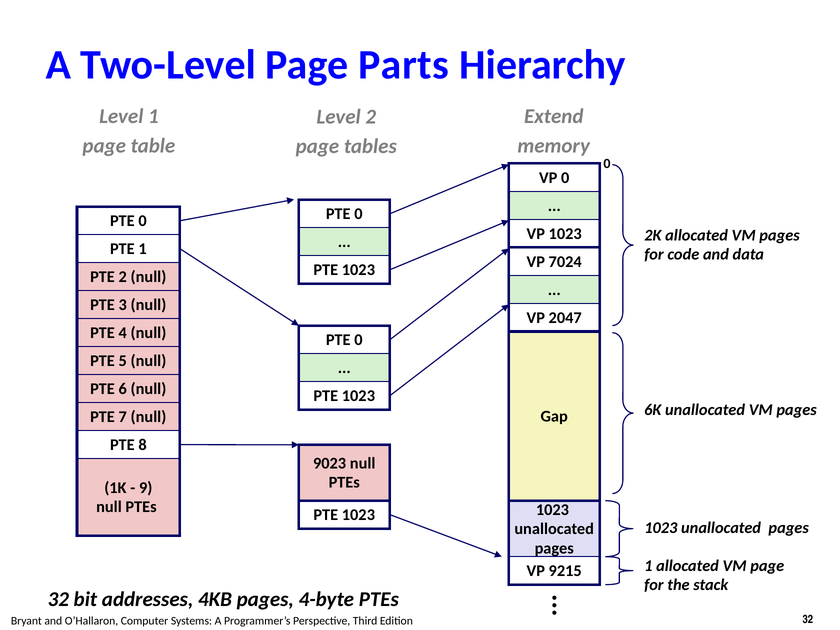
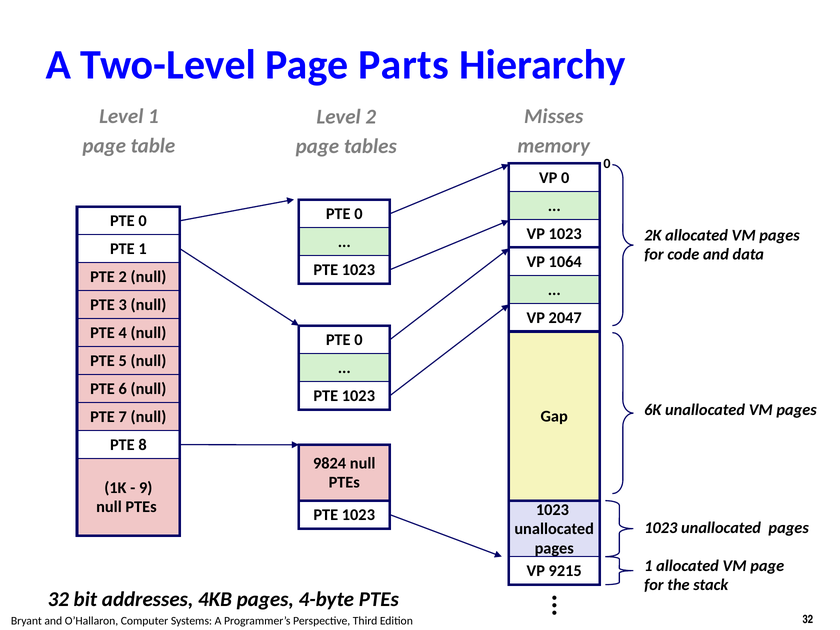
Extend: Extend -> Misses (554, 116)
7024: 7024 -> 1064 (565, 262)
9023: 9023 -> 9824 (330, 463)
